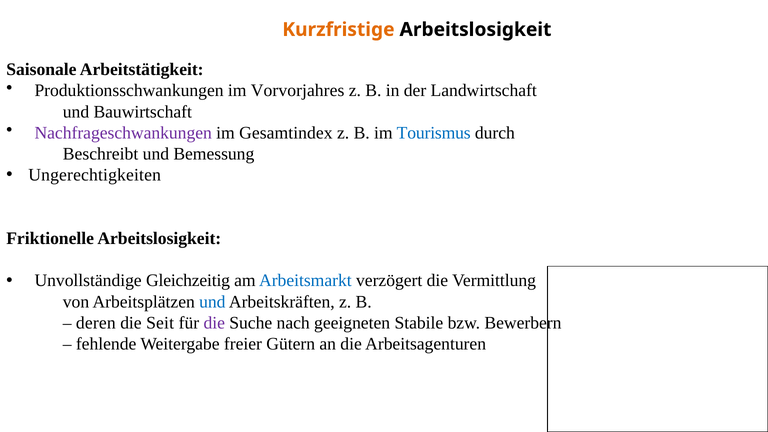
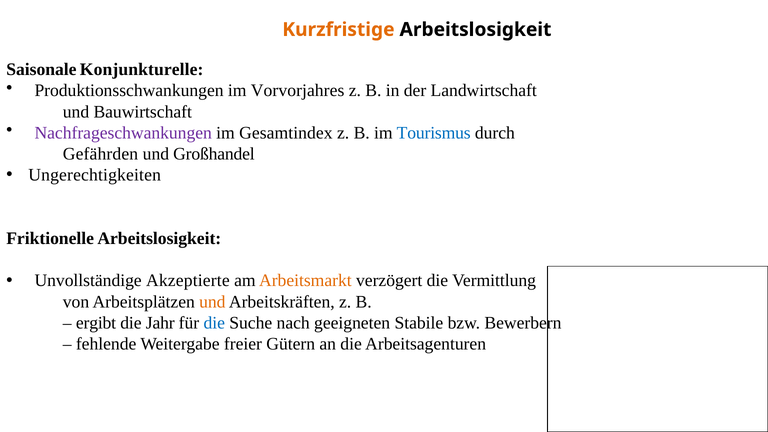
Arbeitstätigkeit: Arbeitstätigkeit -> Konjunkturelle (142, 70)
Beschreibt: Beschreibt -> Gefährden (100, 154)
Bemessung: Bemessung -> Großhandel (214, 154)
Gleichzeitig: Gleichzeitig -> Akzeptierte (188, 281)
Arbeitsmarkt colour: blue -> orange (305, 281)
und colour: blue -> orange (212, 302)
deren: deren -> ergibt (96, 323)
Seit: Seit -> Jahr (160, 323)
die colour: purple -> blue (214, 323)
